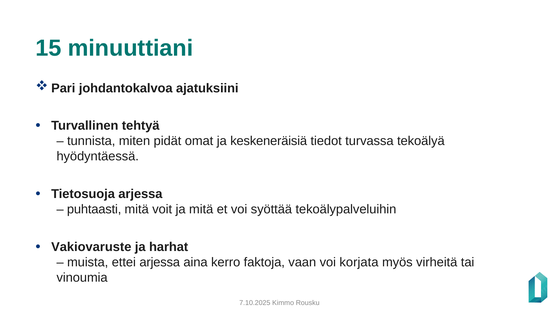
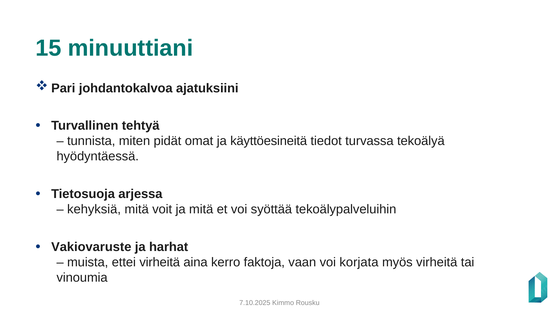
keskeneräisiä: keskeneräisiä -> käyttöesineitä (269, 141)
puhtaasti: puhtaasti -> kehyksiä (94, 210)
ettei arjessa: arjessa -> virheitä (160, 263)
